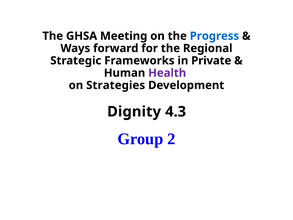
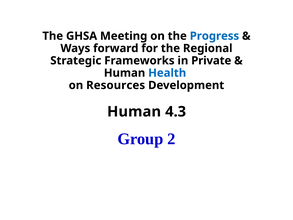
Health colour: purple -> blue (167, 73)
Strategies: Strategies -> Resources (116, 85)
Dignity: Dignity -> Human (134, 112)
